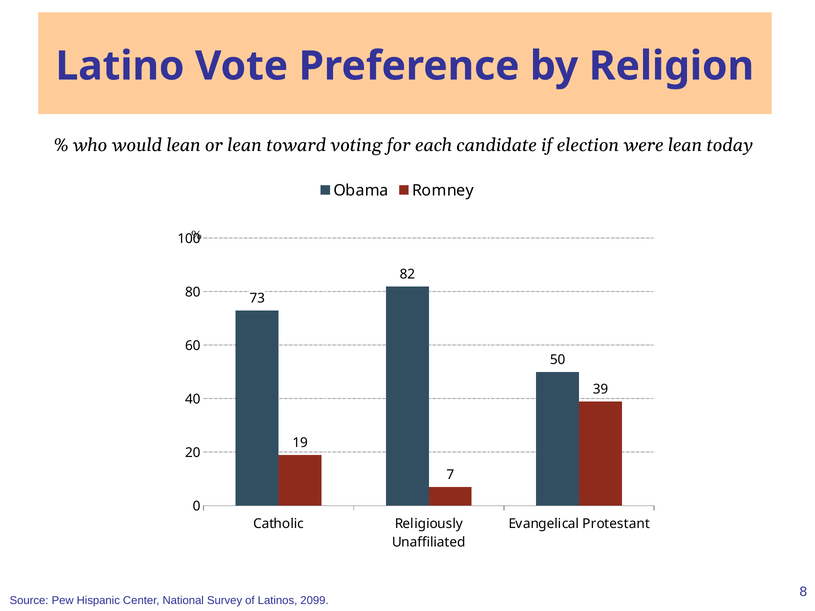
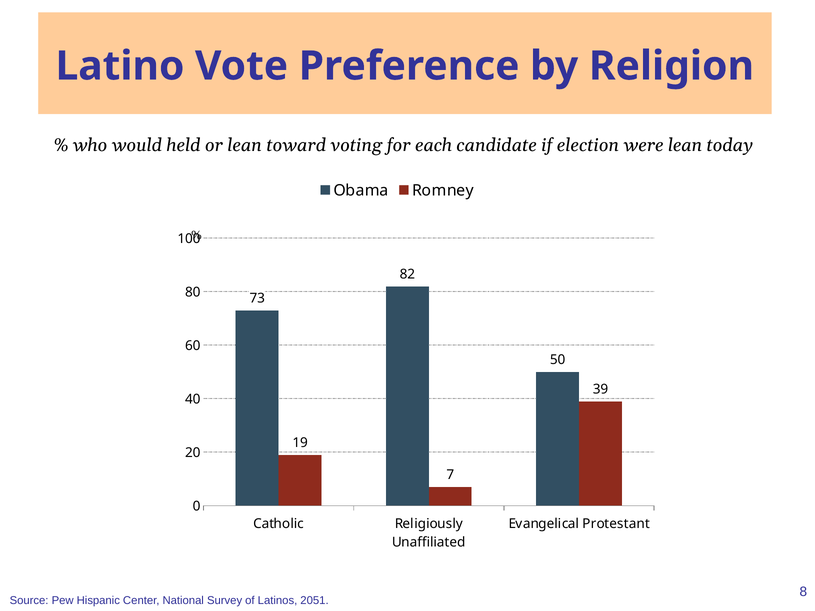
would lean: lean -> held (184, 145)
2099: 2099 -> 2051 (315, 601)
